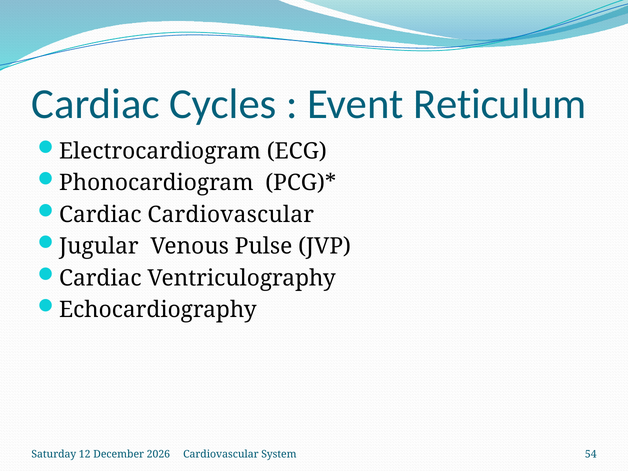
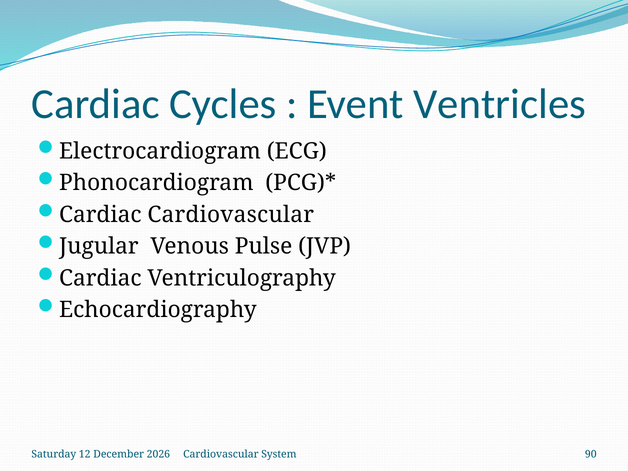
Reticulum: Reticulum -> Ventricles (500, 104)
54: 54 -> 90 (591, 454)
